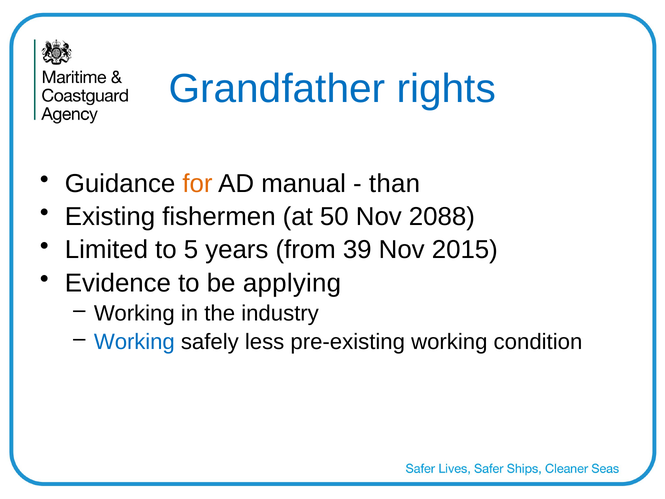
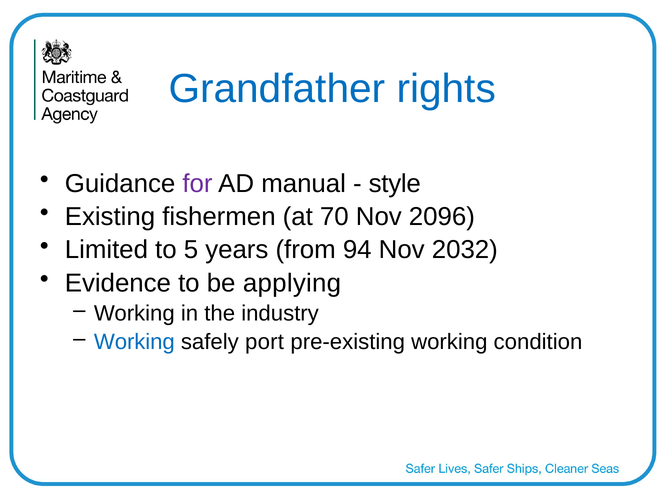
for colour: orange -> purple (198, 184)
than: than -> style (395, 184)
50: 50 -> 70 (334, 217)
2088: 2088 -> 2096 (442, 217)
39: 39 -> 94 (357, 250)
2015: 2015 -> 2032 (465, 250)
less: less -> port (265, 342)
